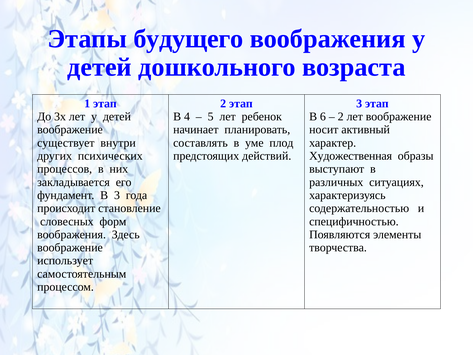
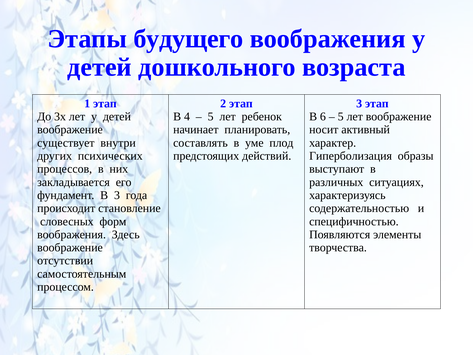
2: 2 -> 5 (341, 117)
Художественная: Художественная -> Гиперболизация (351, 156)
использует: использует -> отсутствии (65, 261)
